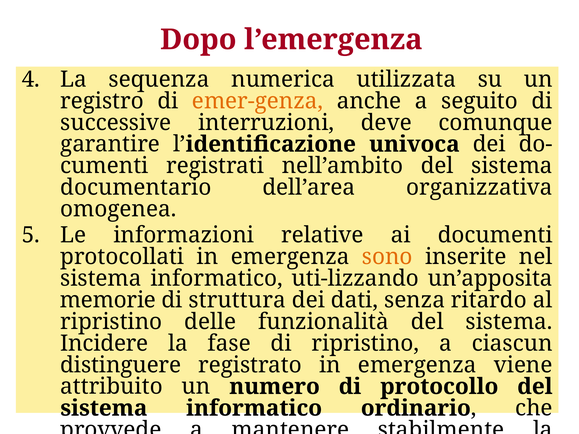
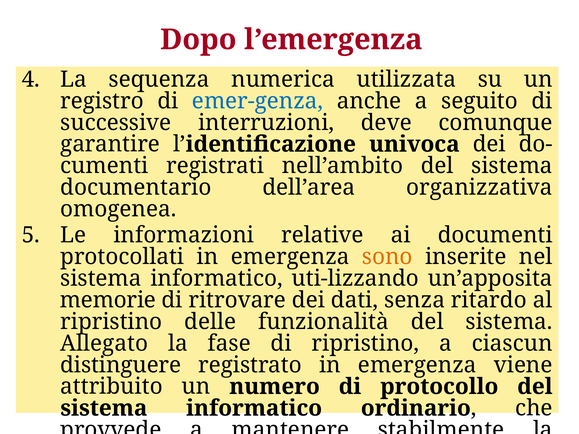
emer-genza colour: orange -> blue (258, 101)
struttura: struttura -> ritrovare (237, 300)
Incidere: Incidere -> Allegato (104, 344)
